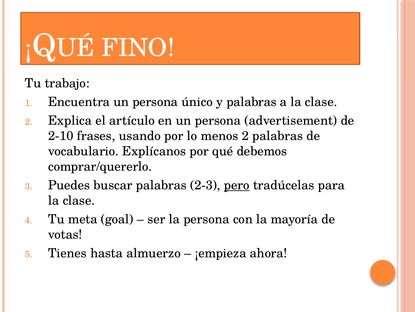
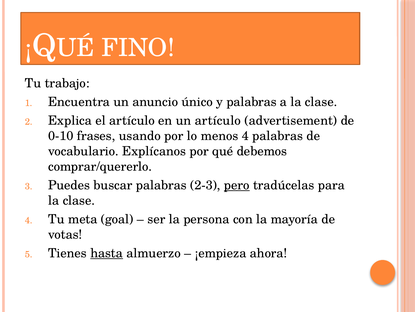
Encuentra un persona: persona -> anuncio (155, 102)
en un persona: persona -> artículo (218, 121)
2-10: 2-10 -> 0-10 (61, 136)
menos 2: 2 -> 4 (245, 136)
hasta underline: none -> present (107, 253)
